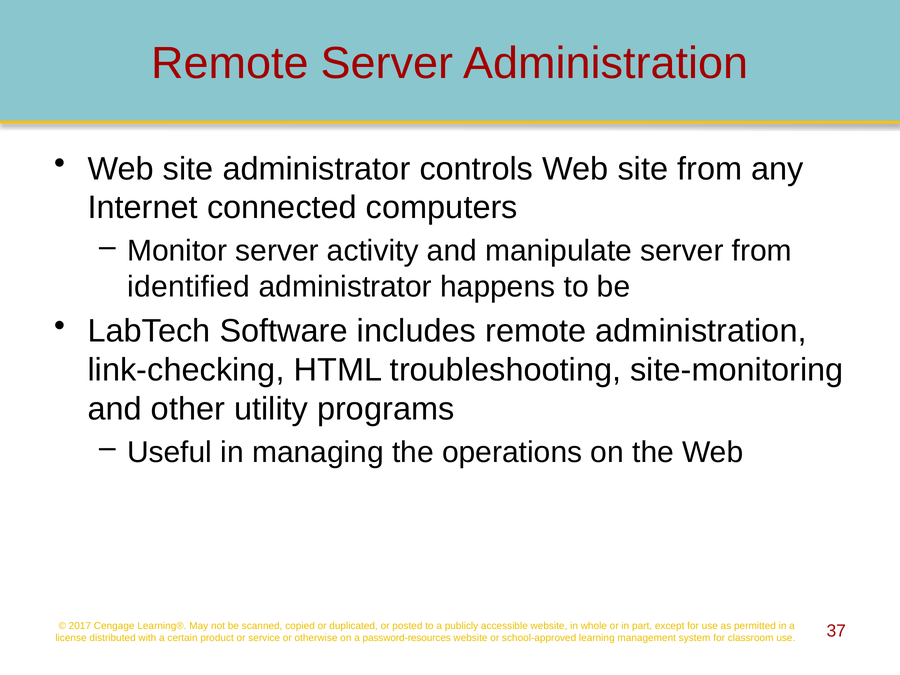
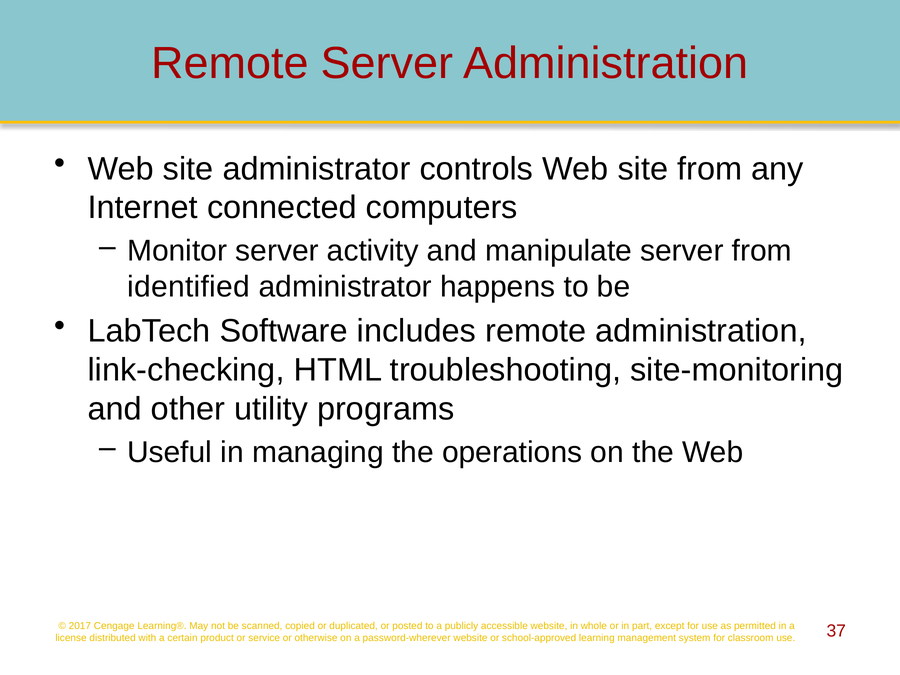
password-resources: password-resources -> password-wherever (407, 638)
